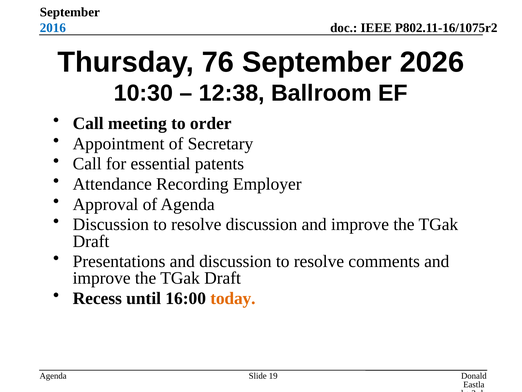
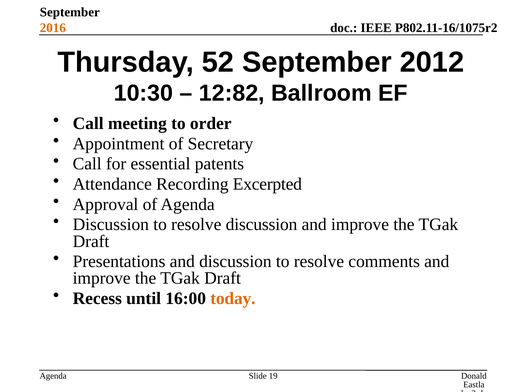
2016 colour: blue -> orange (53, 28)
76: 76 -> 52 (218, 62)
2026: 2026 -> 2012 (432, 62)
12:38: 12:38 -> 12:82 (232, 93)
Employer: Employer -> Excerpted (267, 184)
